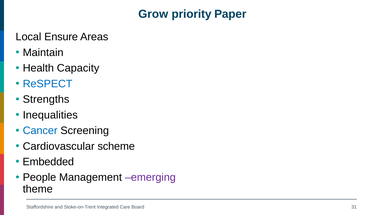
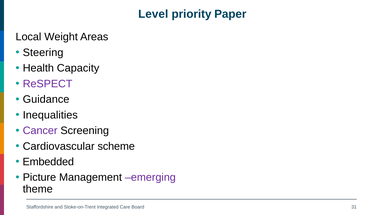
Grow: Grow -> Level (153, 14)
Ensure: Ensure -> Weight (61, 37)
Maintain: Maintain -> Steering (43, 53)
ReSPECT colour: blue -> purple (48, 84)
Strengths: Strengths -> Guidance (46, 100)
Cancer colour: blue -> purple (40, 131)
People: People -> Picture (39, 178)
